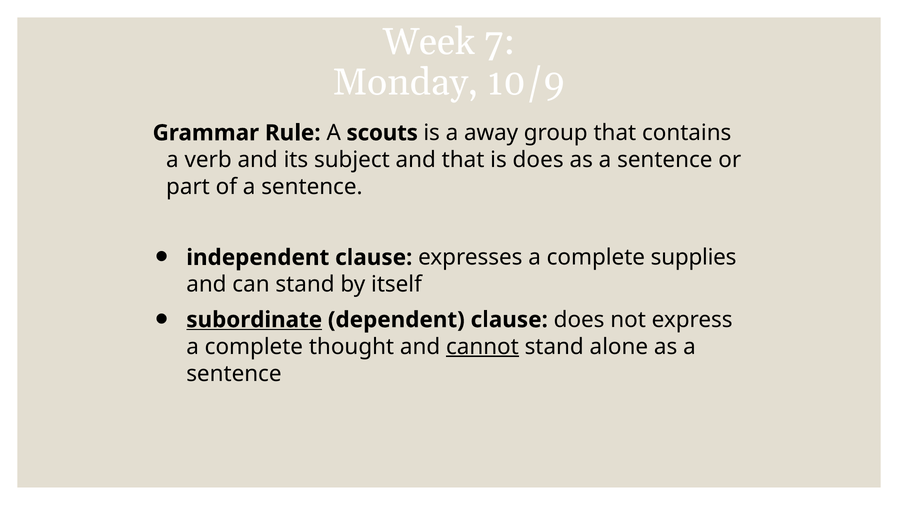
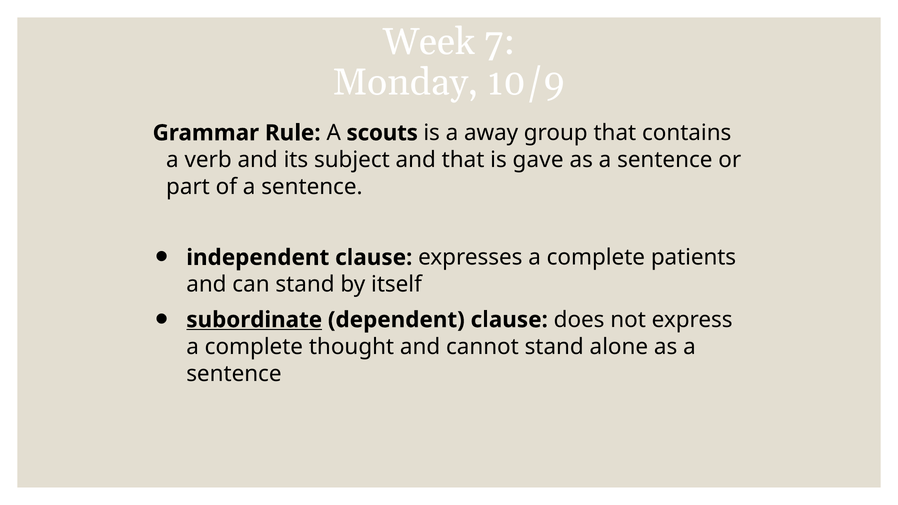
is does: does -> gave (538, 160)
supplies: supplies -> patients (694, 258)
cannot underline: present -> none (482, 347)
